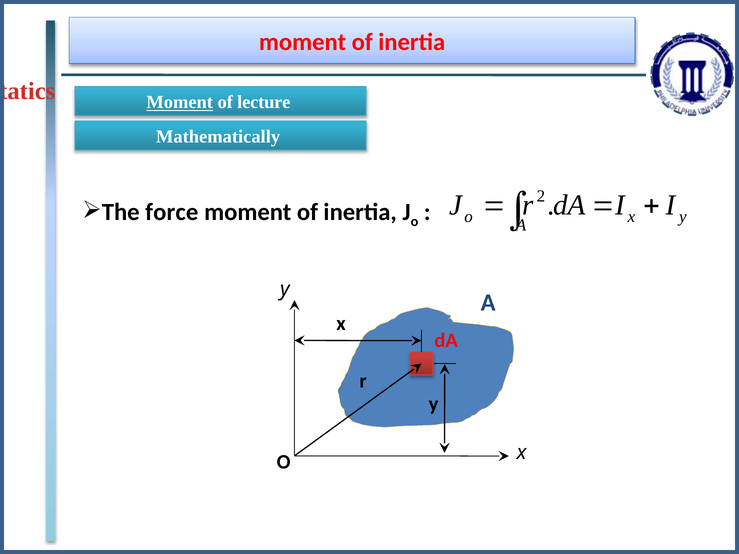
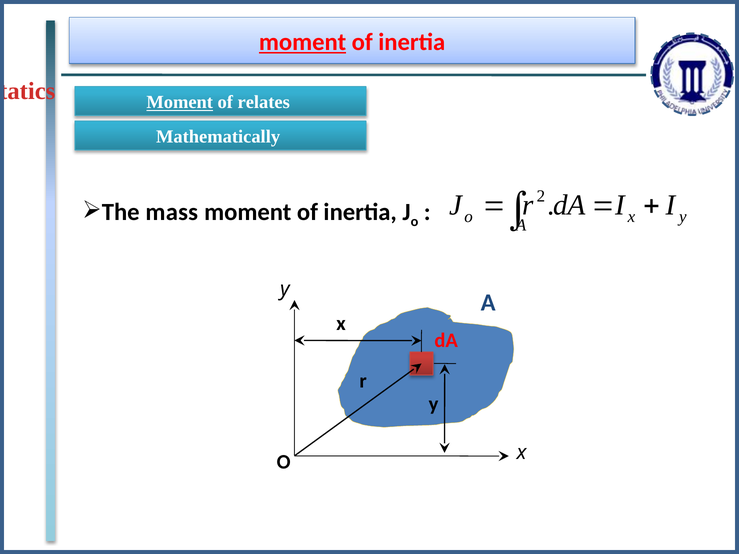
moment underline: none -> present (303, 42)
lecture: lecture -> relates (264, 102)
force: force -> mass (172, 212)
